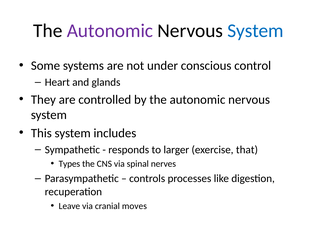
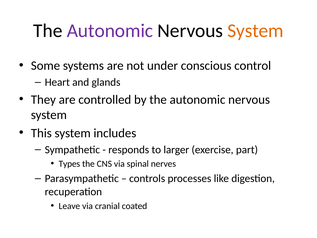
System colour: blue -> orange (256, 31)
that: that -> part (247, 150)
moves: moves -> coated (135, 206)
